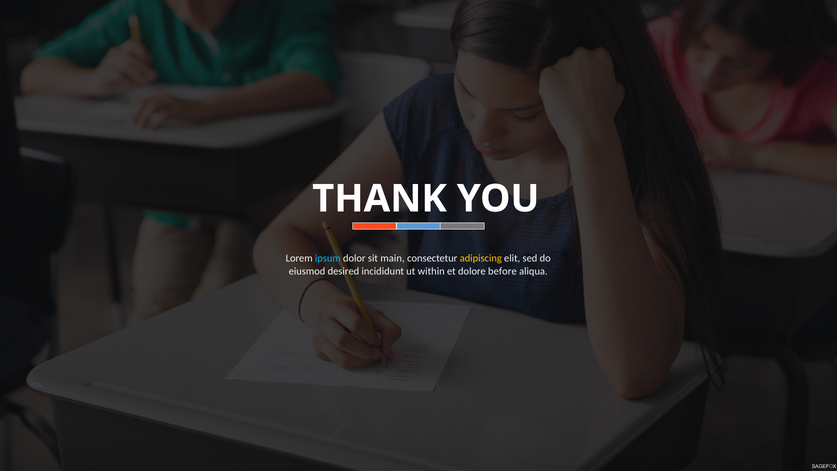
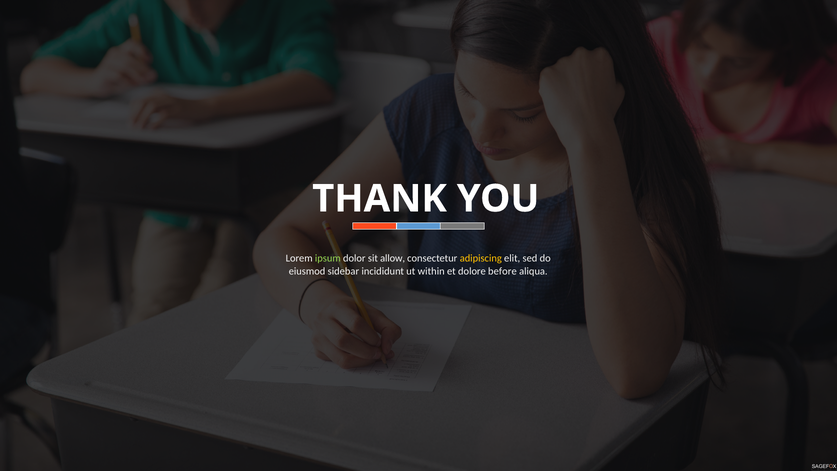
ipsum colour: light blue -> light green (328, 258)
main: main -> allow (393, 258)
desired: desired -> sidebar (343, 271)
